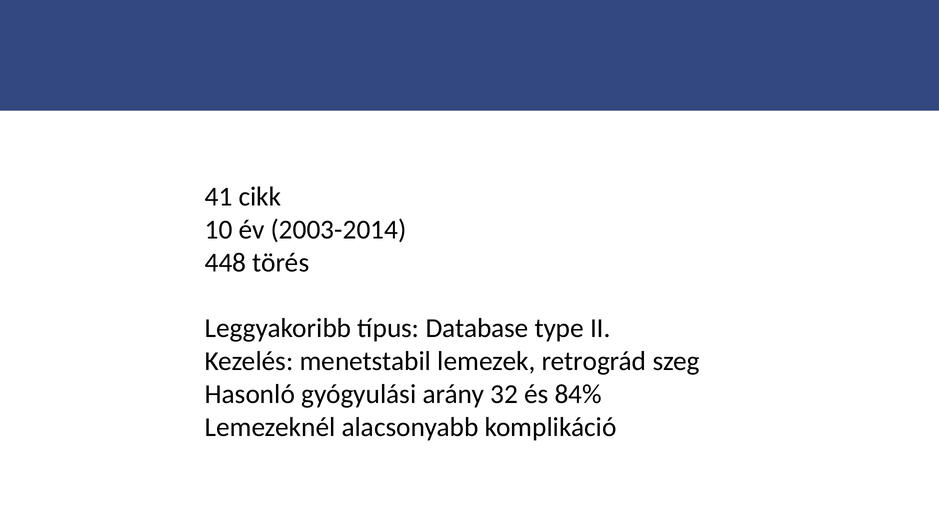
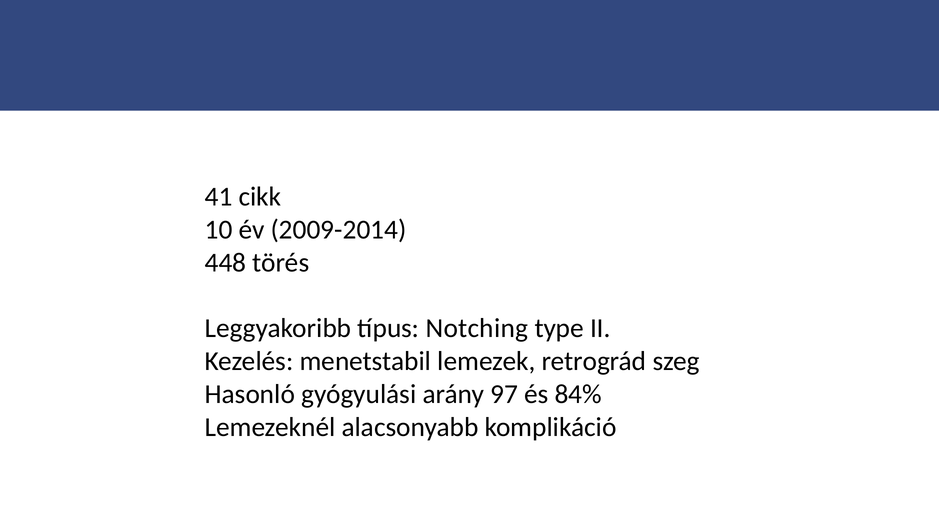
2003-2014: 2003-2014 -> 2009-2014 (339, 230)
Database: Database -> Notching (477, 329)
32: 32 -> 97 (504, 394)
